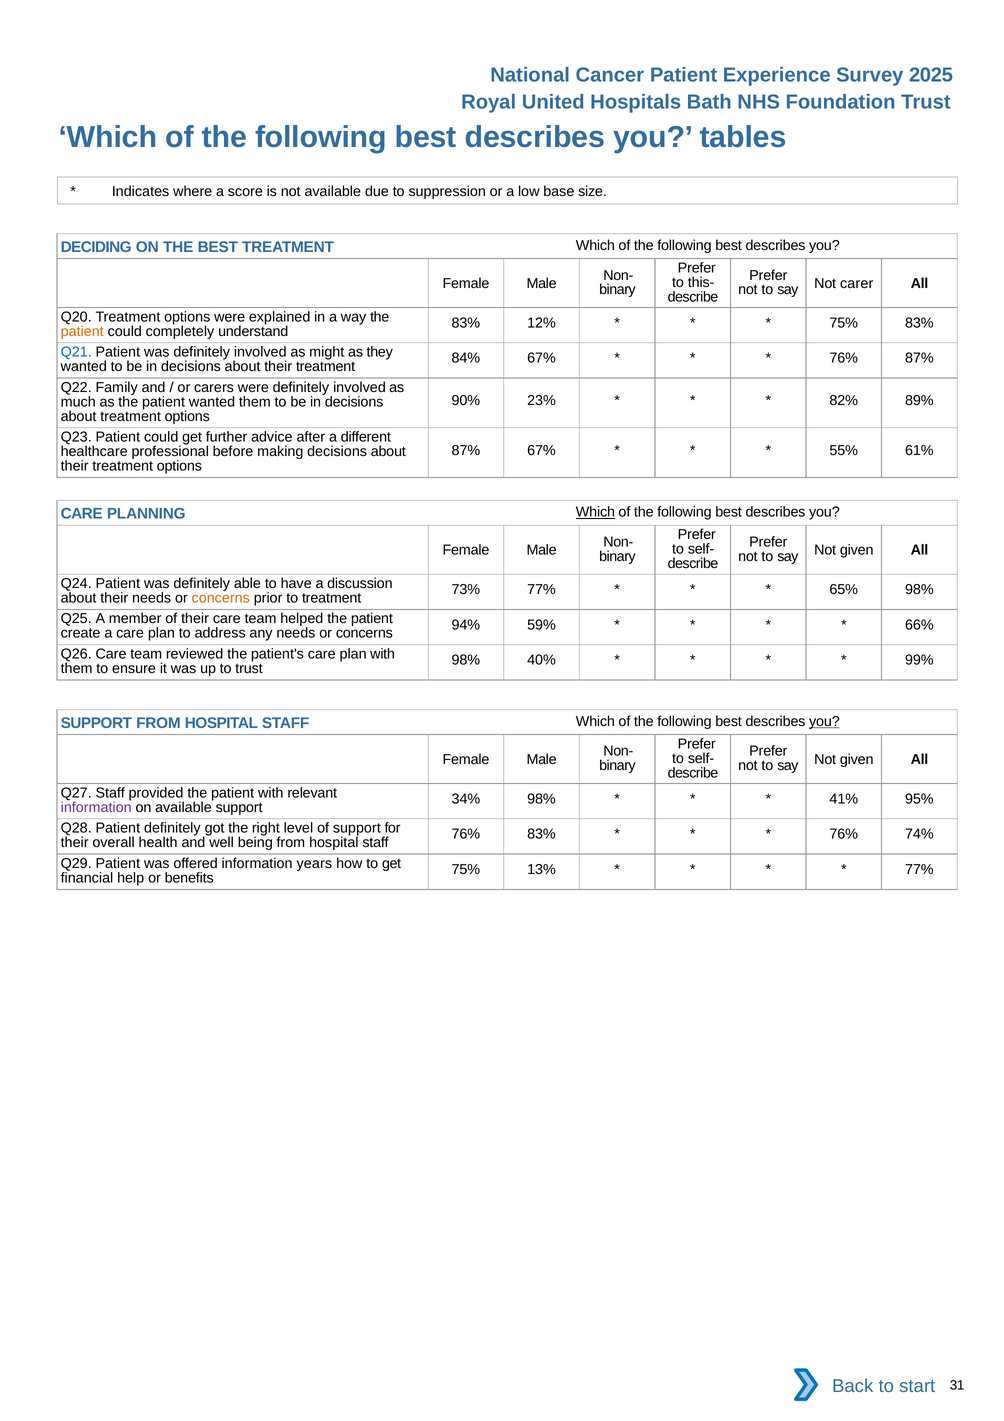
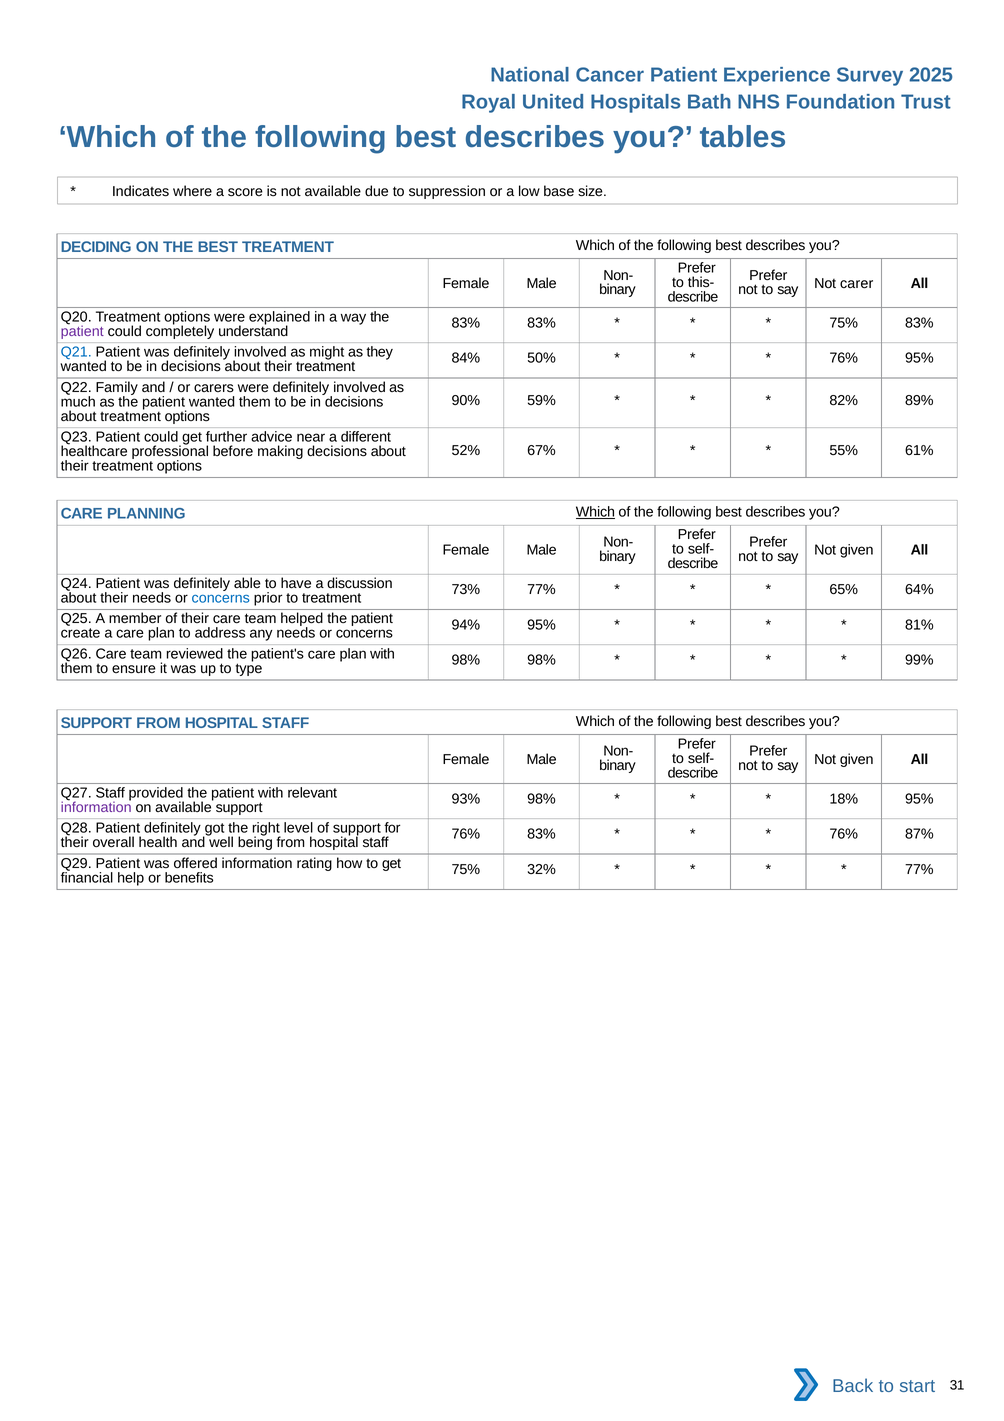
83% 12%: 12% -> 83% (541, 323)
patient colour: orange -> purple (82, 331)
84% 67%: 67% -> 50% (541, 358)
76% 87%: 87% -> 95% (919, 358)
23%: 23% -> 59% (541, 401)
after: after -> near (311, 437)
87%: 87% -> 52% (466, 450)
65% 98%: 98% -> 64% (919, 589)
concerns colour: orange -> blue (221, 598)
94% 59%: 59% -> 95% (541, 625)
66%: 66% -> 81% (919, 625)
98% 40%: 40% -> 98% (541, 660)
to trust: trust -> type (249, 668)
you underline: present -> none (824, 722)
34%: 34% -> 93% (466, 799)
41%: 41% -> 18% (844, 799)
74%: 74% -> 87% (919, 834)
years: years -> rating (314, 863)
13%: 13% -> 32% (541, 869)
